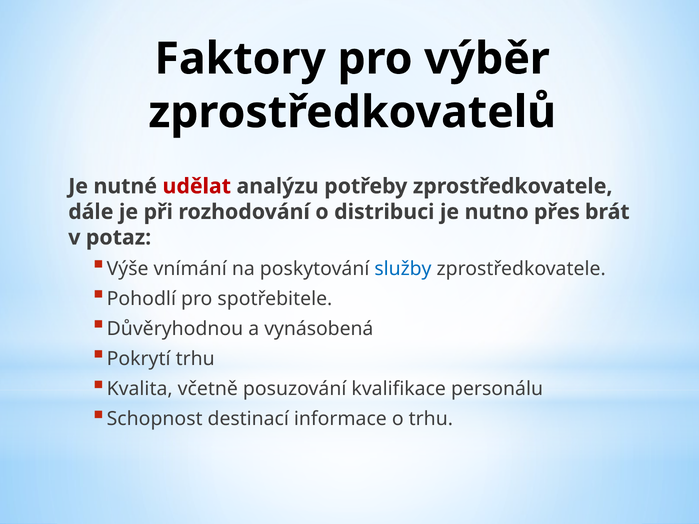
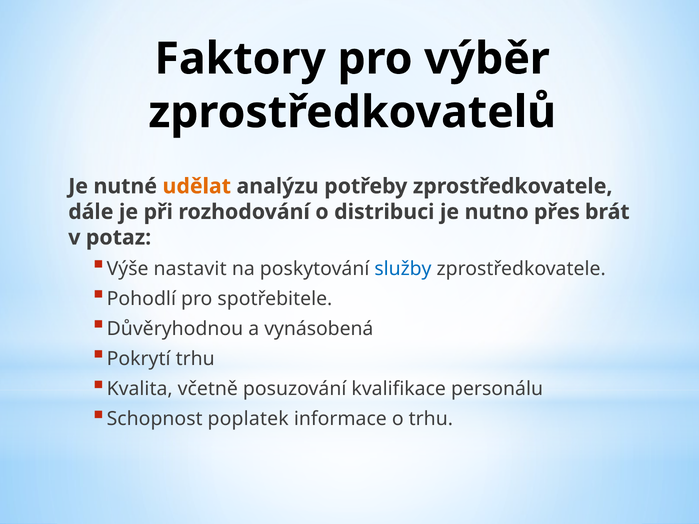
udělat colour: red -> orange (197, 186)
vnímání: vnímání -> nastavit (190, 269)
destinací: destinací -> poplatek (248, 419)
